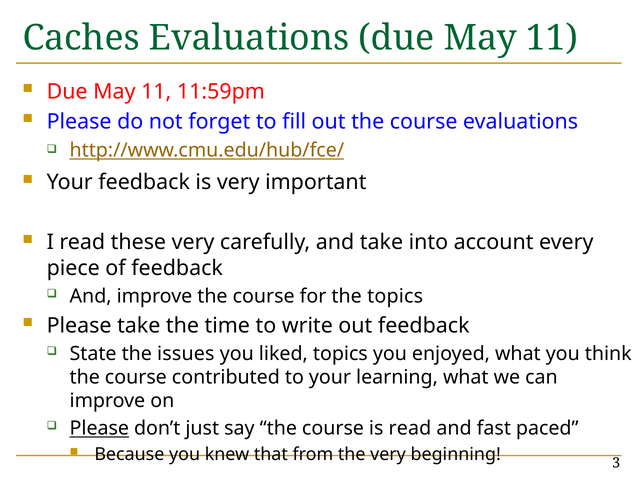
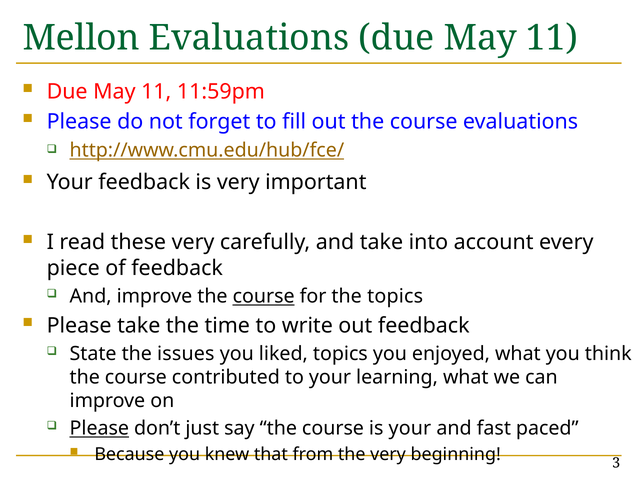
Caches: Caches -> Mellon (81, 38)
course underline: none -> present (264, 297)
is read: read -> your (410, 429)
